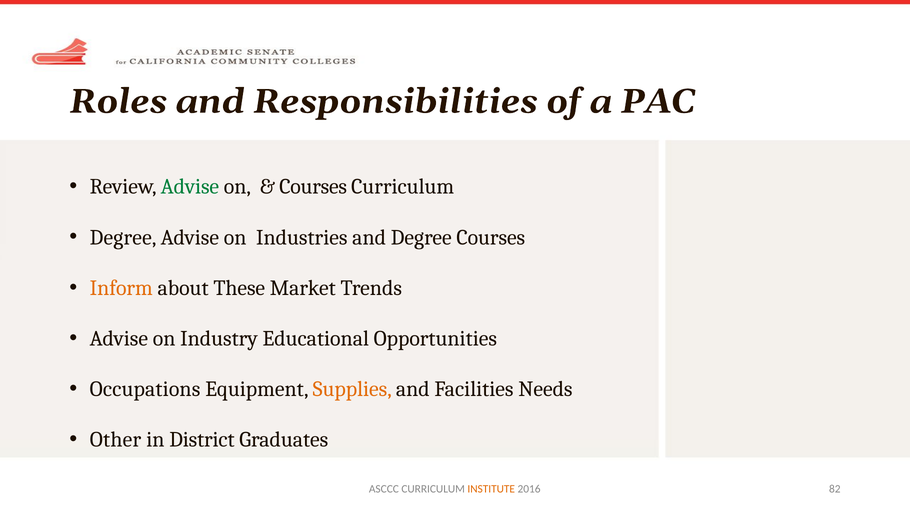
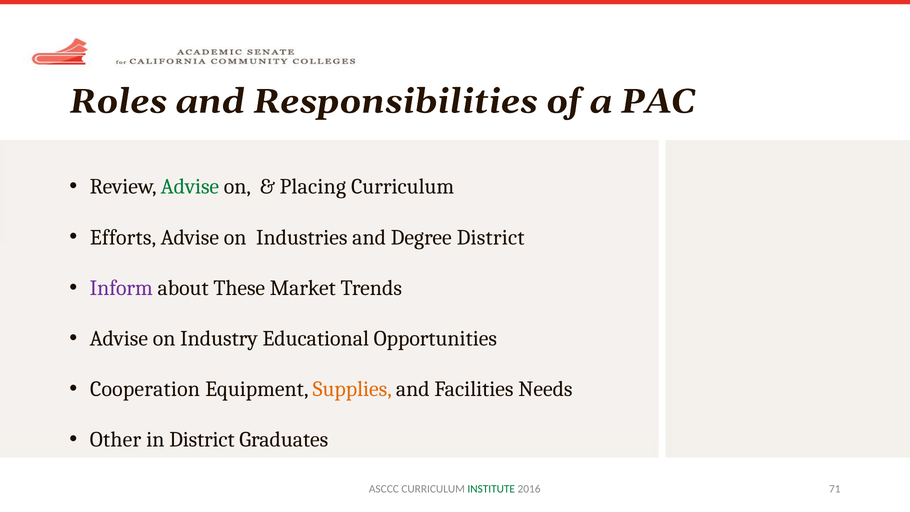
Courses: Courses -> Placing (313, 187)
Degree: Degree -> Efforts (123, 237)
Degree Courses: Courses -> District (491, 237)
Inform colour: orange -> purple (121, 288)
Occupations: Occupations -> Cooperation (145, 389)
INSTITUTE colour: orange -> green (491, 489)
82: 82 -> 71 (835, 489)
